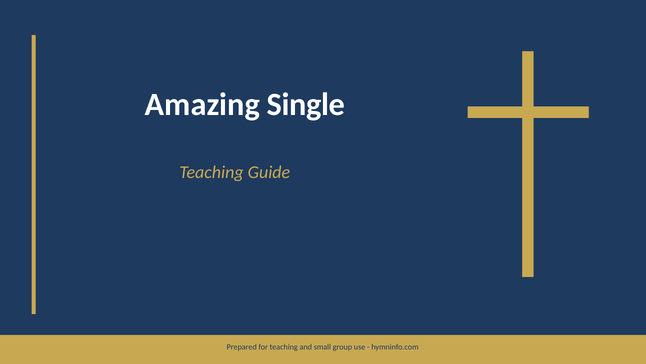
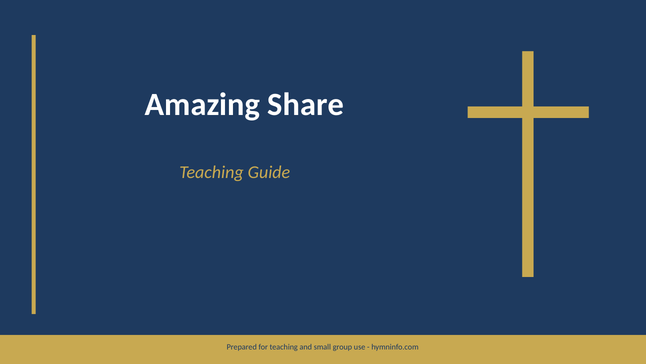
Single: Single -> Share (306, 104)
